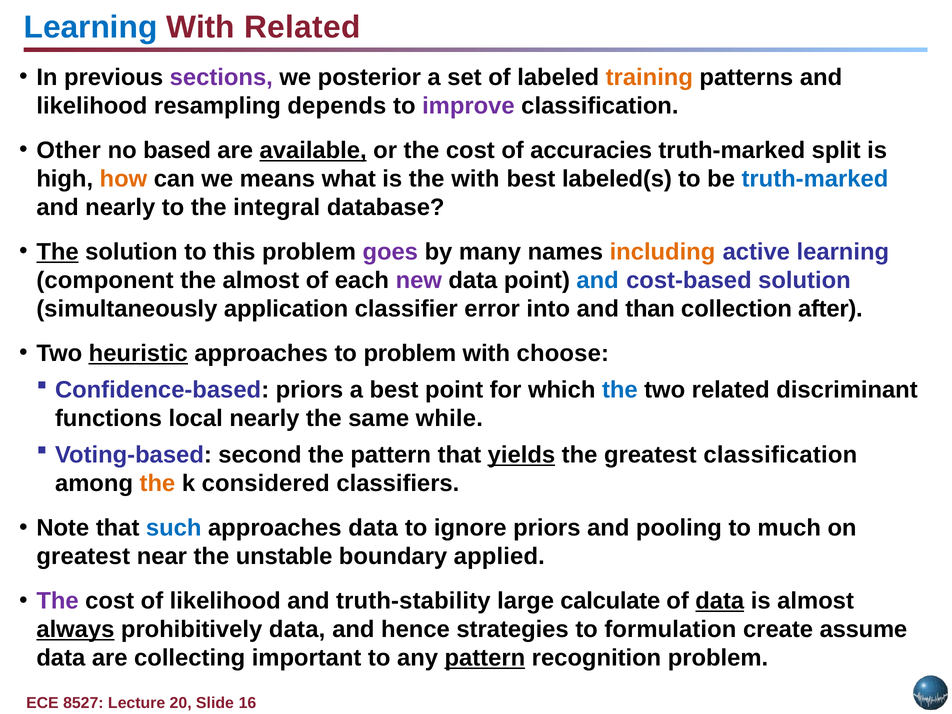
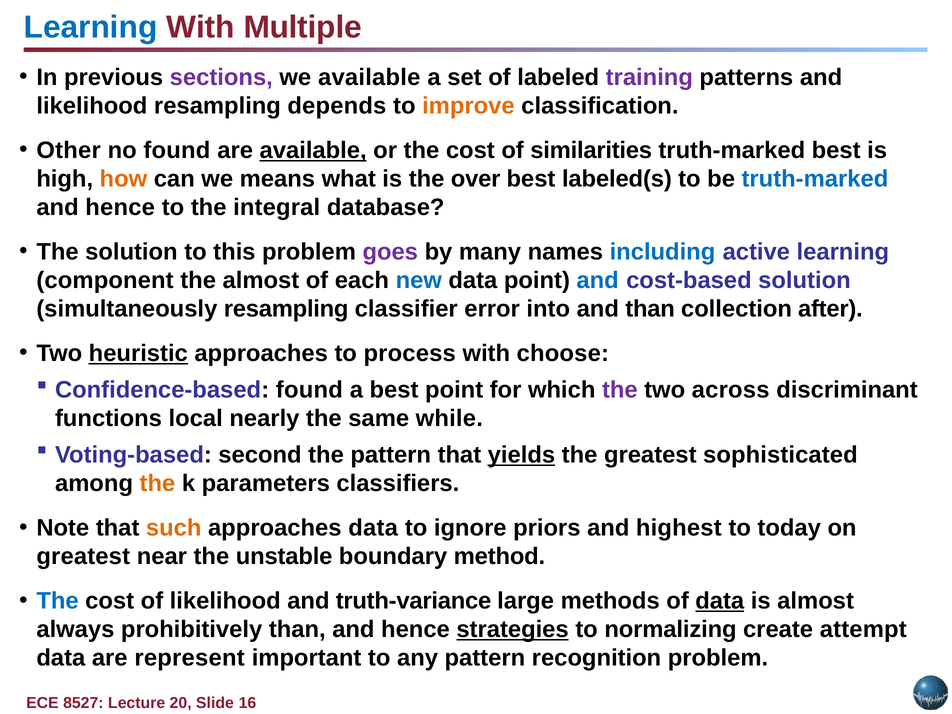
With Related: Related -> Multiple (303, 27)
we posterior: posterior -> available (369, 77)
training colour: orange -> purple (649, 77)
improve colour: purple -> orange (468, 106)
no based: based -> found (177, 150)
accuracies: accuracies -> similarities (591, 150)
truth-marked split: split -> best (836, 150)
the with: with -> over (476, 179)
nearly: nearly -> hence (120, 207)
The underline: present -> none (58, 252)
including colour: orange -> blue (662, 252)
new colour: purple -> blue (419, 280)
simultaneously application: application -> resampling (286, 309)
to problem: problem -> process (410, 353)
Confidence-based priors: priors -> found (309, 390)
the colour: blue -> purple (620, 390)
two related: related -> across (731, 390)
greatest classification: classification -> sophisticated (780, 455)
considered: considered -> parameters (266, 484)
such colour: blue -> orange (174, 528)
pooling: pooling -> highest (679, 528)
much: much -> today (789, 528)
applied: applied -> method (499, 557)
The colour: purple -> blue (58, 601)
truth-stability: truth-stability -> truth-variance (414, 601)
calculate: calculate -> methods (610, 601)
always underline: present -> none (75, 629)
prohibitively data: data -> than (297, 629)
strategies underline: none -> present (513, 629)
formulation: formulation -> normalizing (670, 629)
assume: assume -> attempt (863, 629)
collecting: collecting -> represent (190, 658)
pattern underline: present -> none (485, 658)
